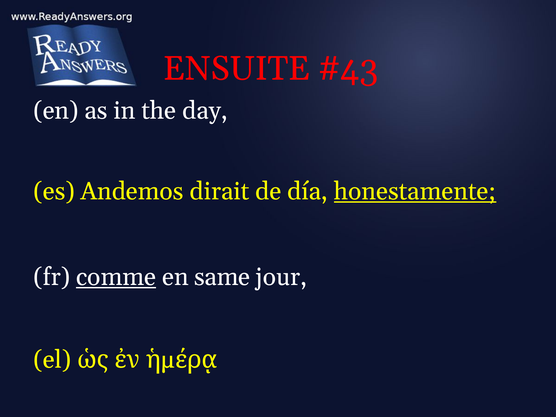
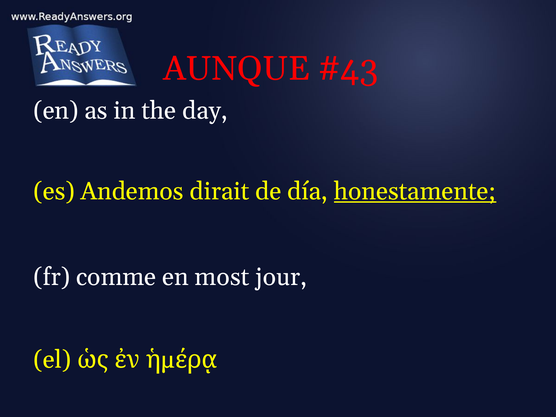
ENSUITE: ENSUITE -> AUNQUE (237, 69)
comme underline: present -> none (116, 277)
same: same -> most (222, 277)
